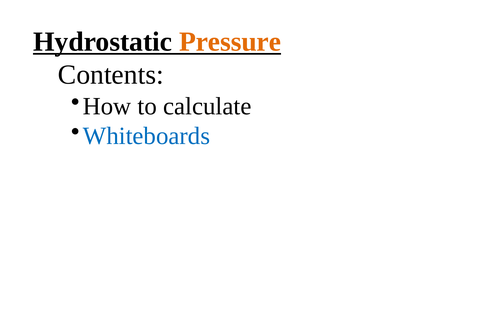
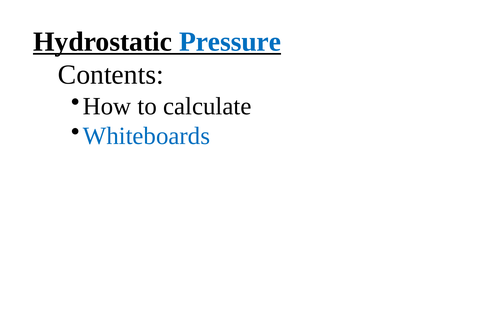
Pressure colour: orange -> blue (230, 42)
